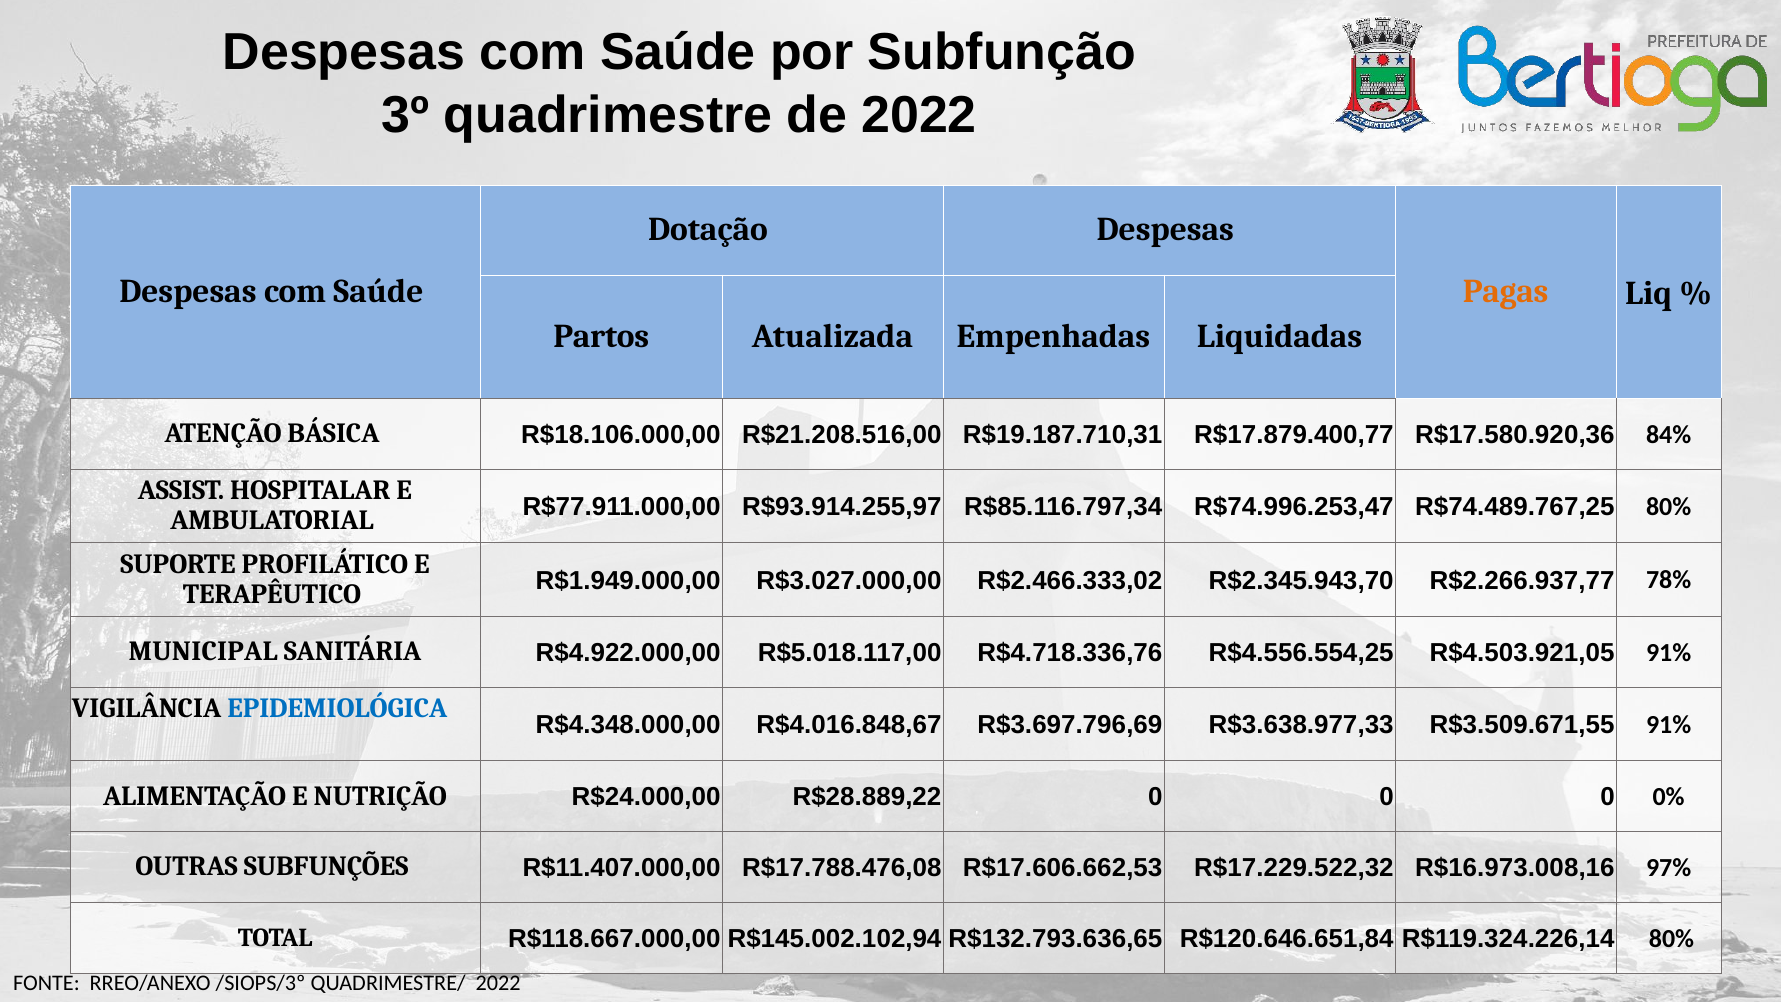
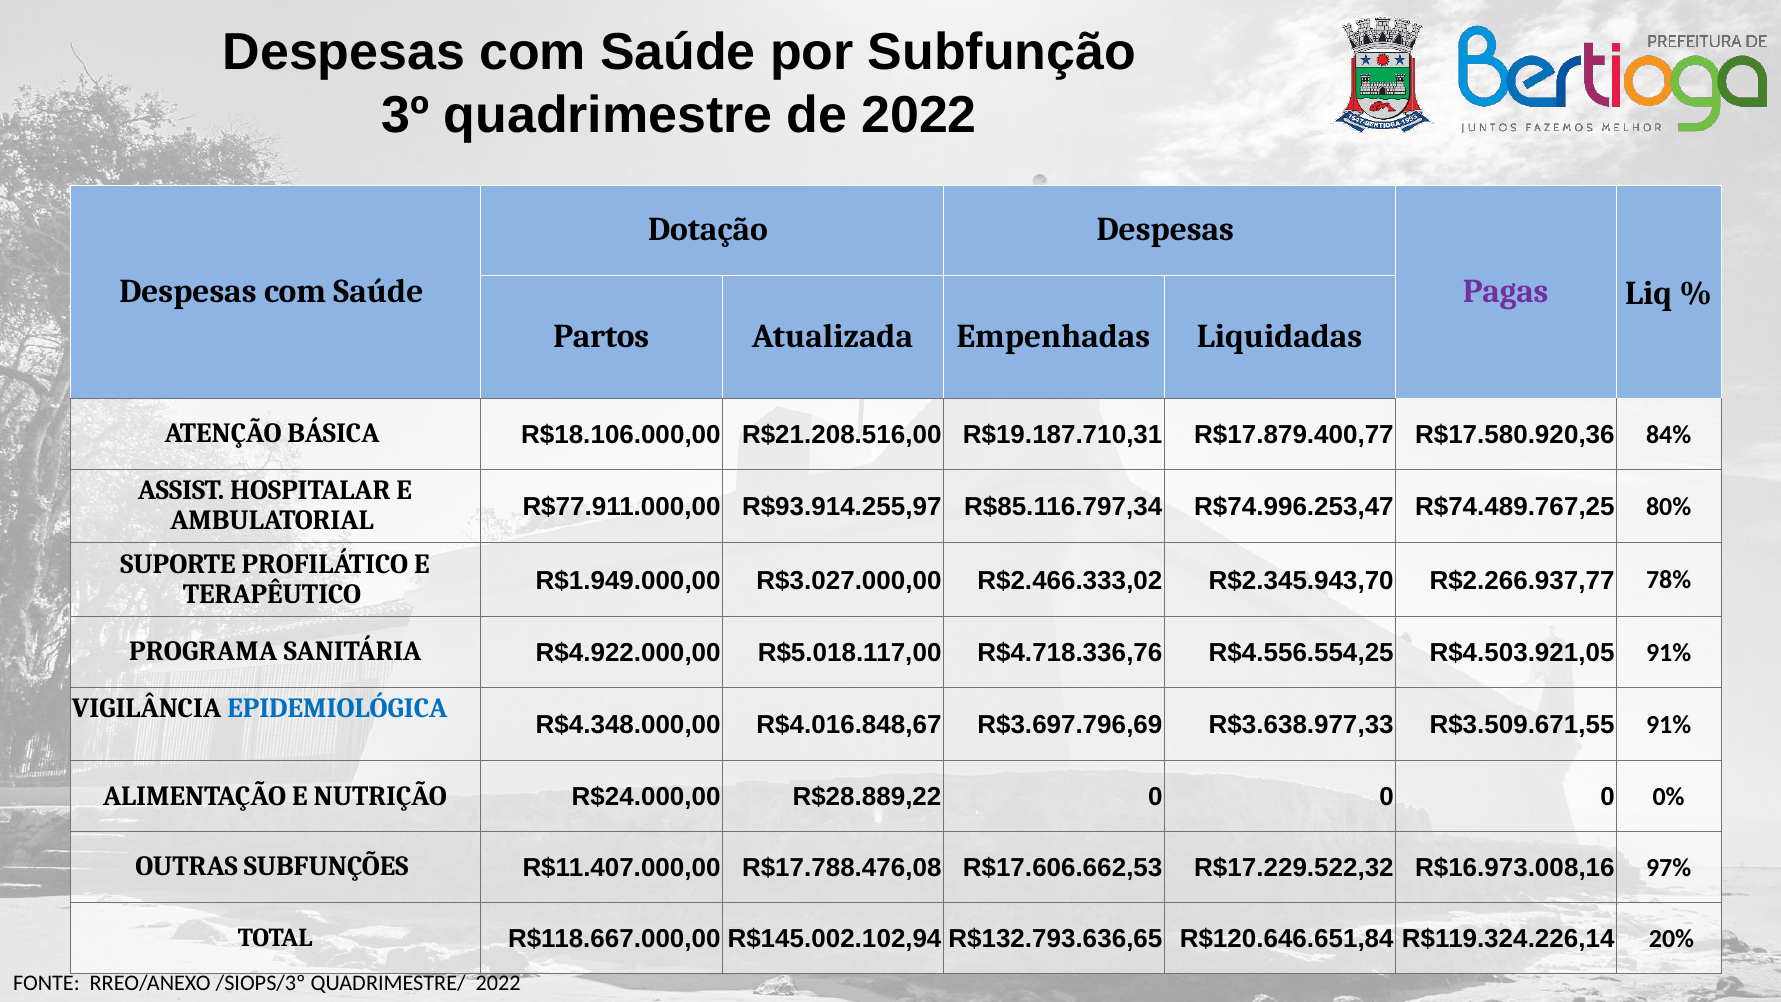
Pagas colour: orange -> purple (1506, 291)
MUNICIPAL: MUNICIPAL -> PROGRAMA (203, 651)
R$119.324.226,14 80%: 80% -> 20% (1672, 939)
